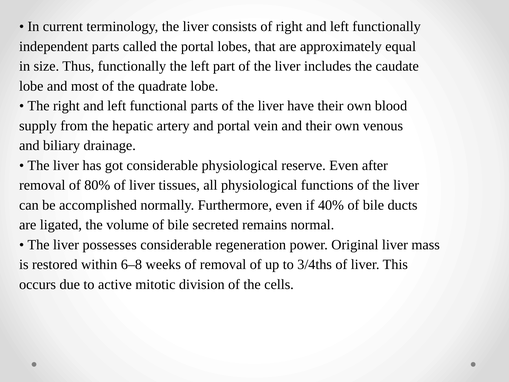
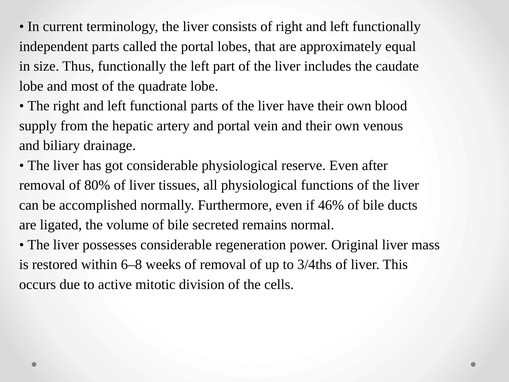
40%: 40% -> 46% (331, 205)
